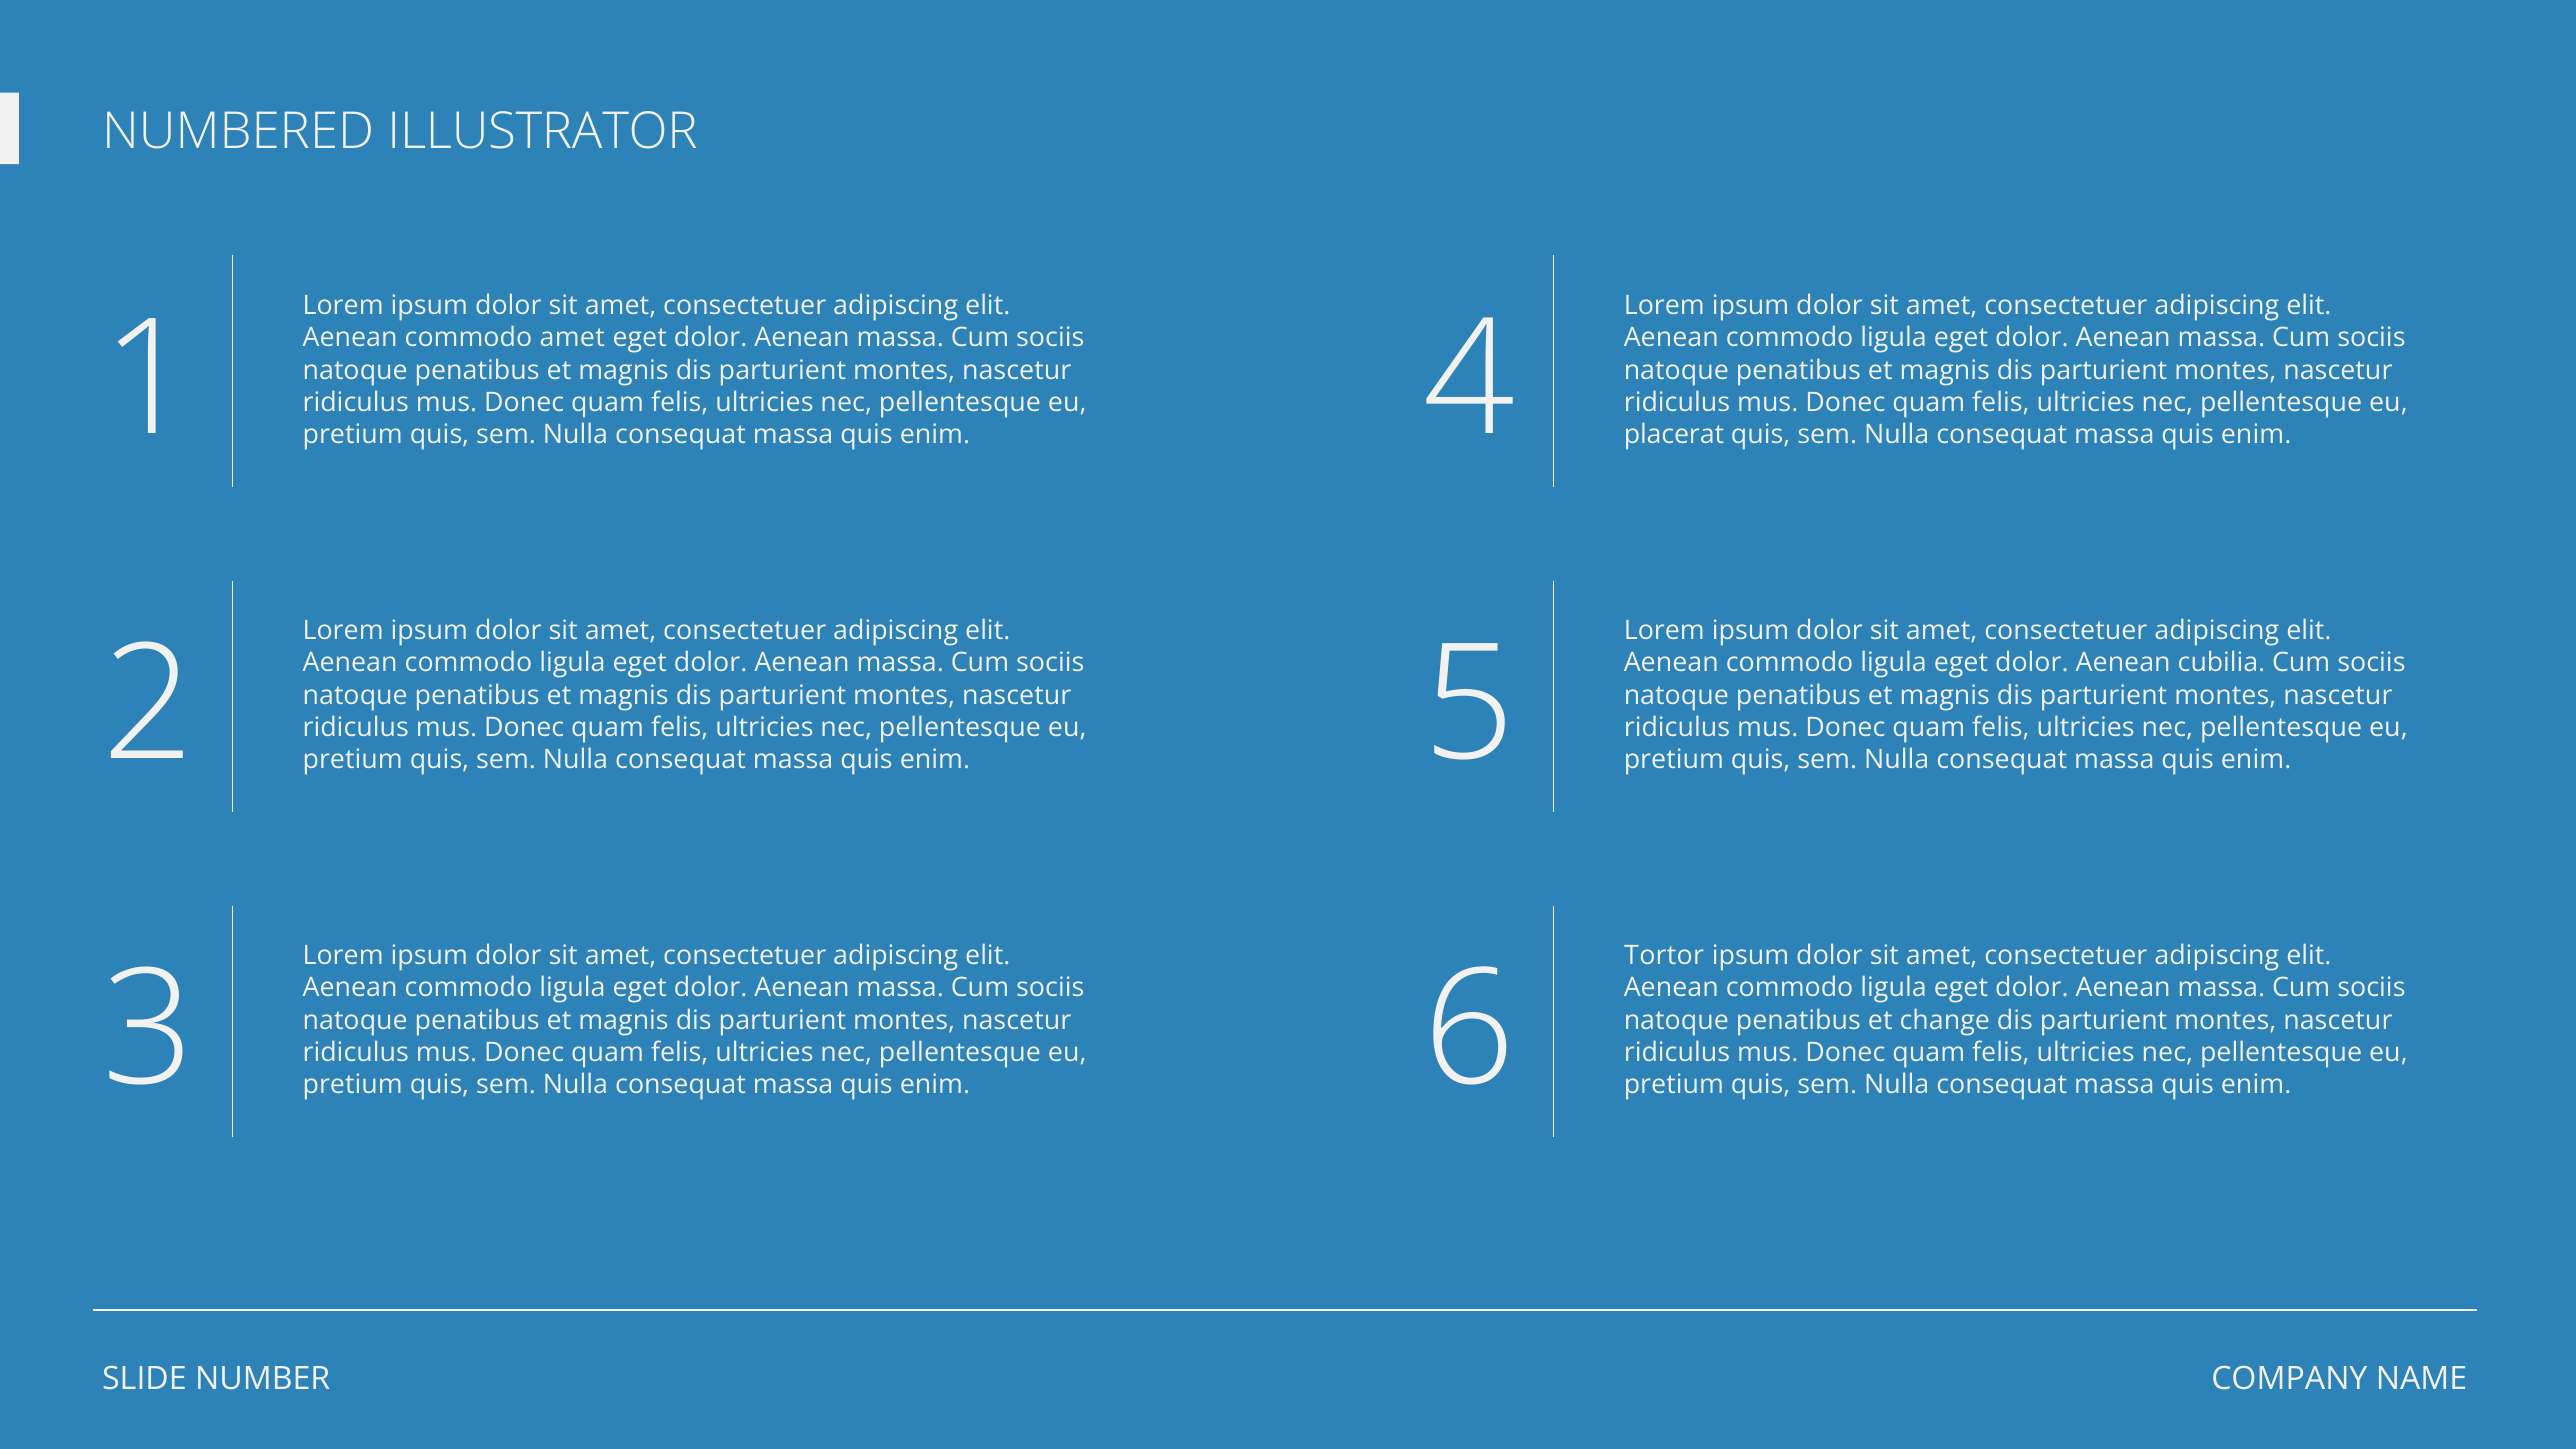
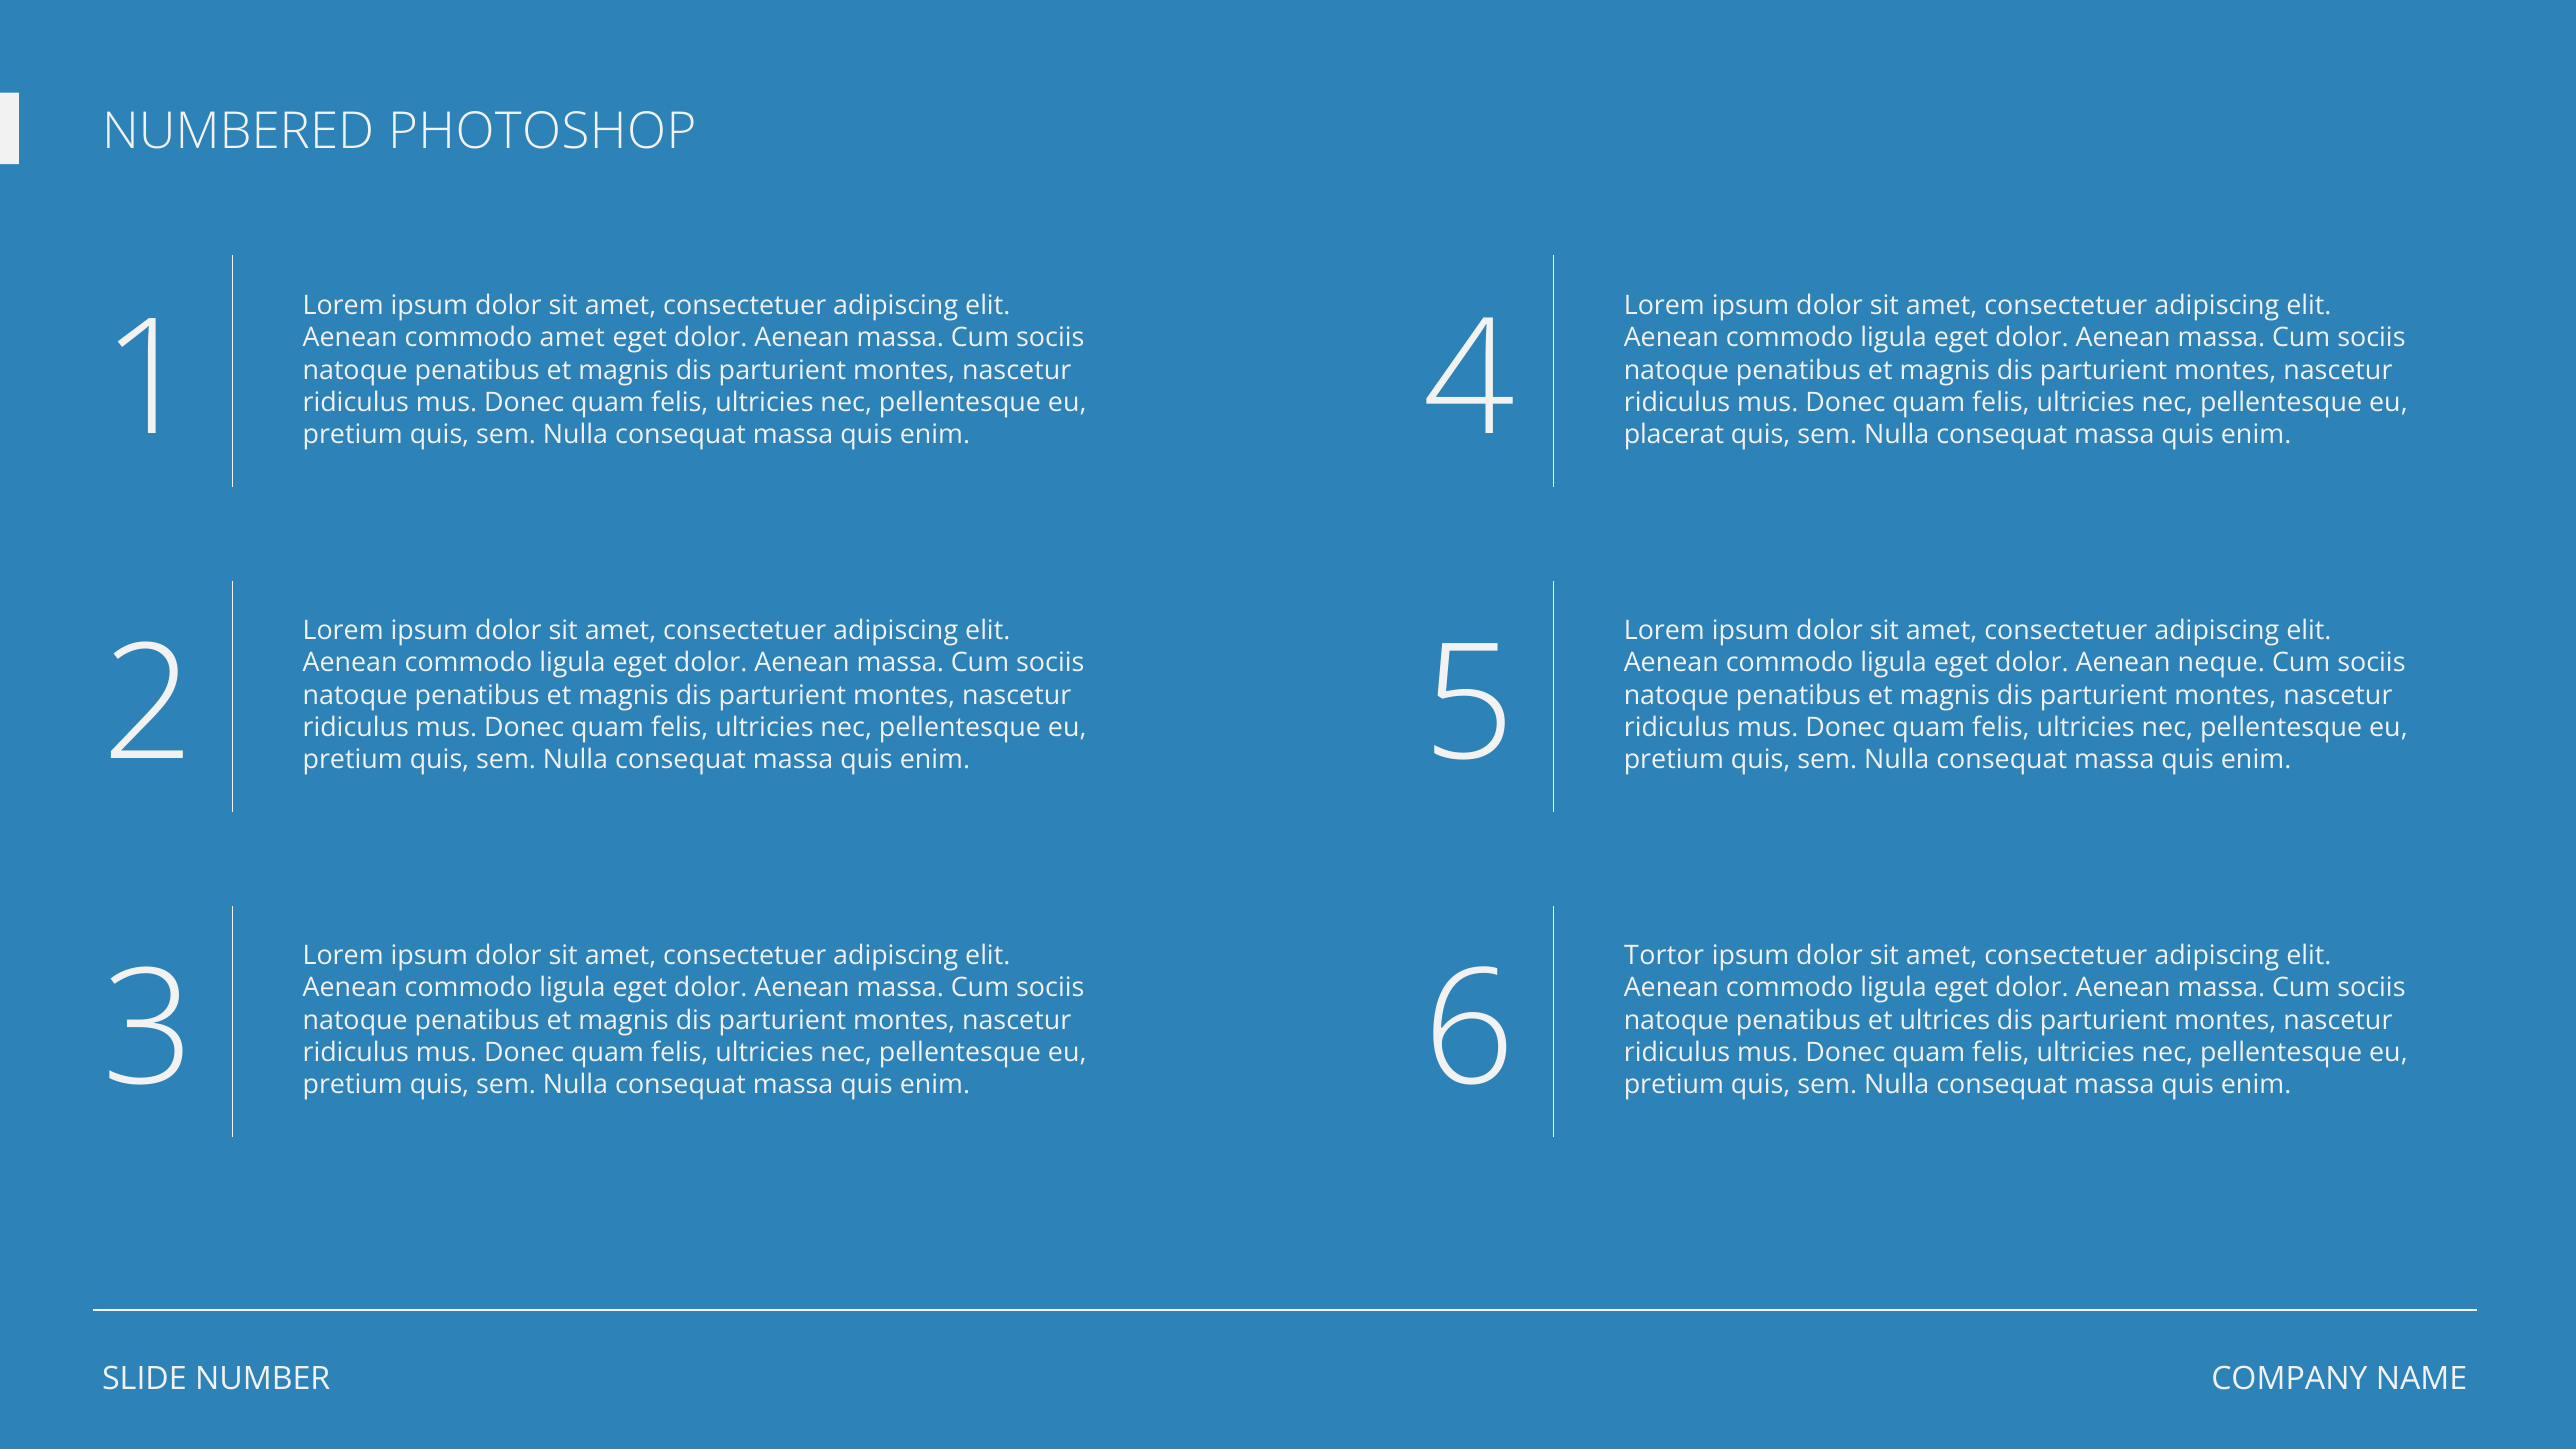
ILLUSTRATOR: ILLUSTRATOR -> PHOTOSHOP (542, 132)
cubilia: cubilia -> neque (2221, 663)
change: change -> ultrices (1945, 1020)
